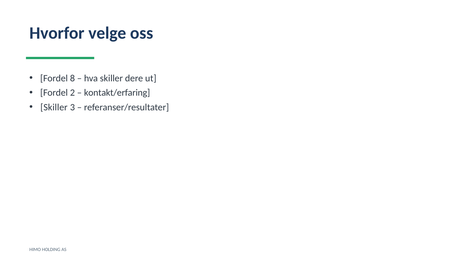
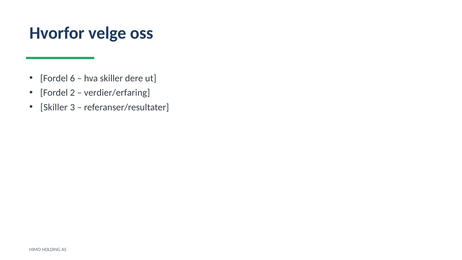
8: 8 -> 6 (72, 78)
kontakt/erfaring: kontakt/erfaring -> verdier/erfaring (117, 93)
